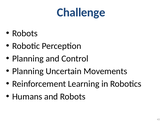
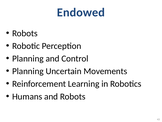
Challenge: Challenge -> Endowed (81, 12)
